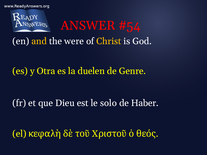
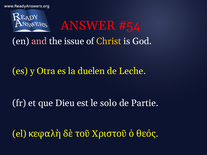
and colour: yellow -> pink (39, 41)
were: were -> issue (74, 41)
Genre: Genre -> Leche (132, 71)
Haber: Haber -> Partie (145, 103)
